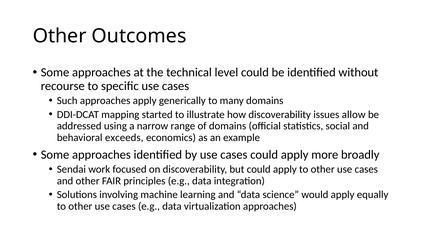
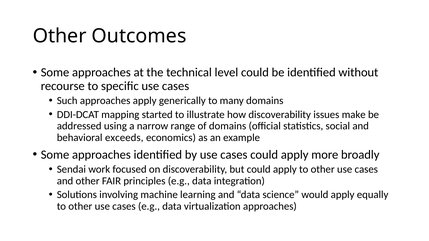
allow: allow -> make (354, 115)
